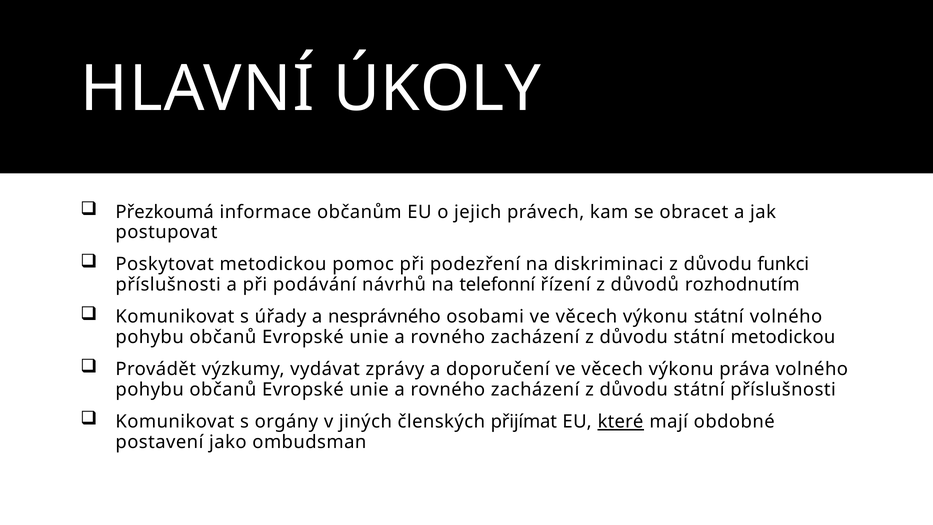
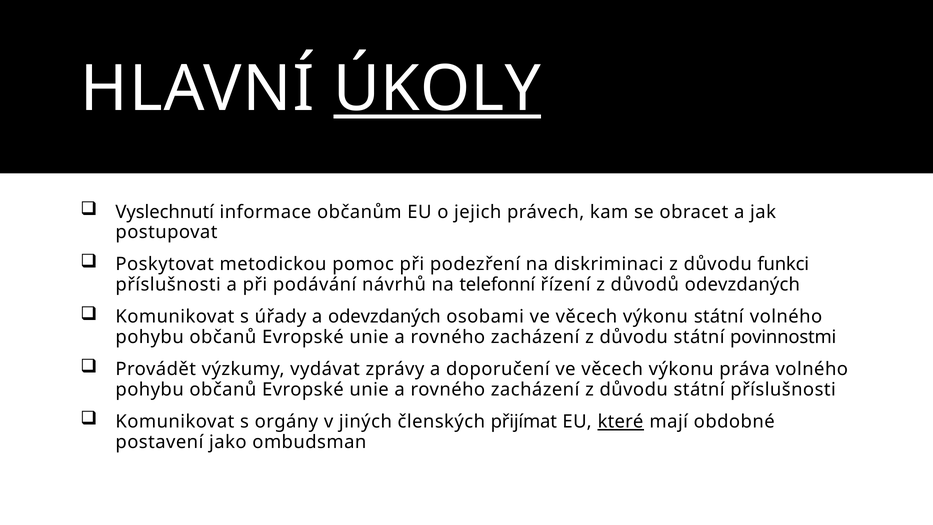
ÚKOLY underline: none -> present (437, 89)
Přezkoumá: Přezkoumá -> Vyslechnutí (165, 212)
důvodů rozhodnutím: rozhodnutím -> odevzdaných (742, 284)
a nesprávného: nesprávného -> odevzdaných (384, 317)
státní metodickou: metodickou -> povinnostmi (783, 337)
